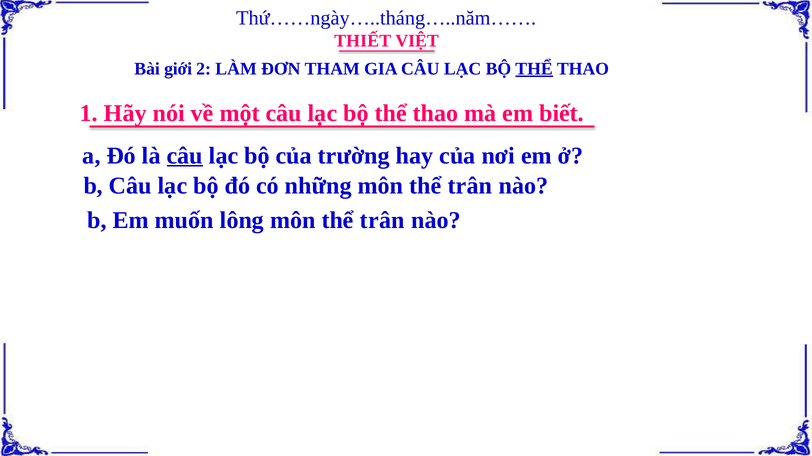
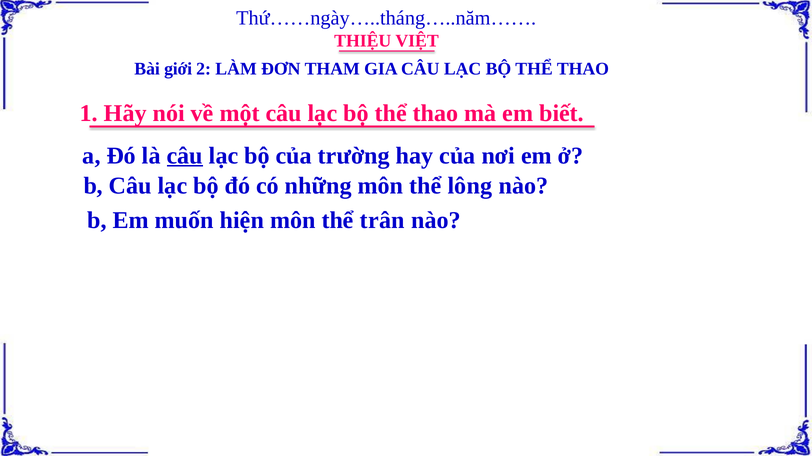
THIẾT: THIẾT -> THIỆU (363, 41)
THỂ underline: present -> none (534, 69)
những môn thể trân: trân -> lông (470, 186)
lông: lông -> hiện (242, 220)
